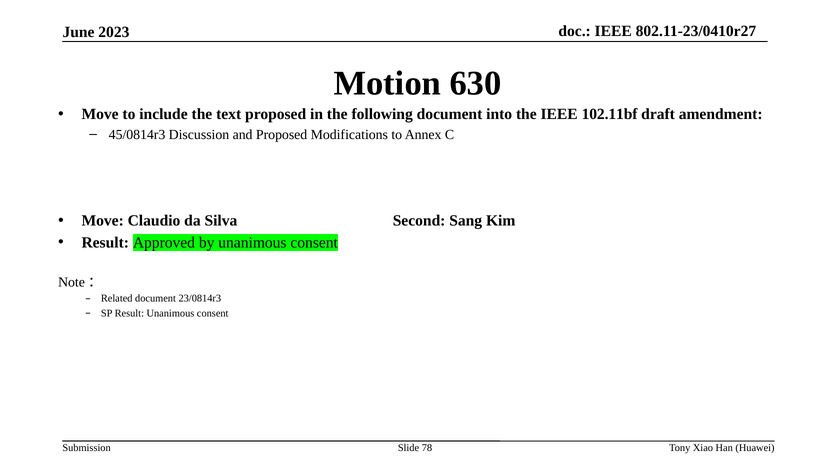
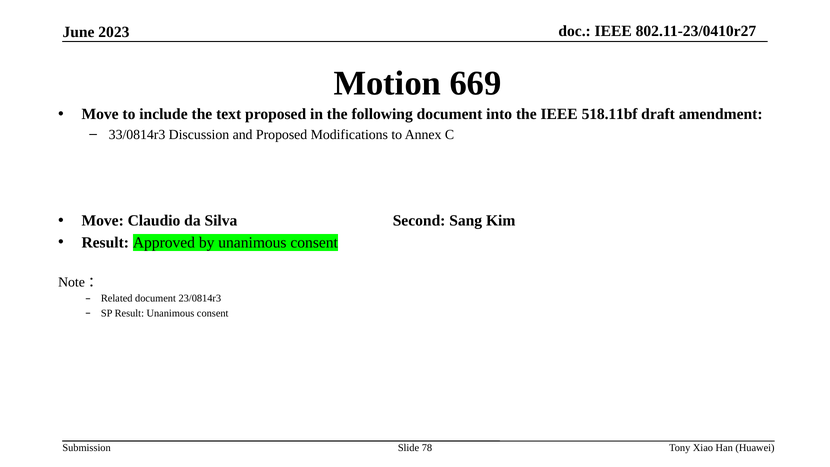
630: 630 -> 669 (476, 83)
102.11bf: 102.11bf -> 518.11bf (610, 114)
45/0814r3: 45/0814r3 -> 33/0814r3 (137, 134)
